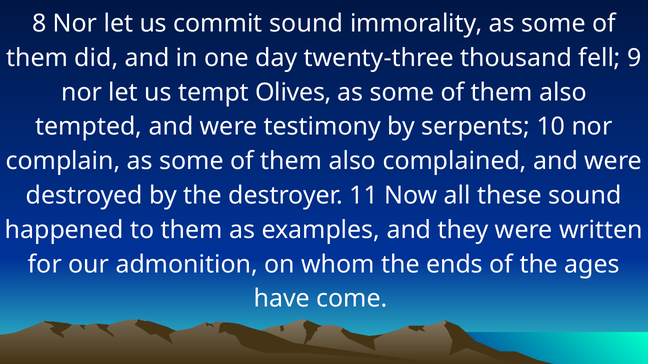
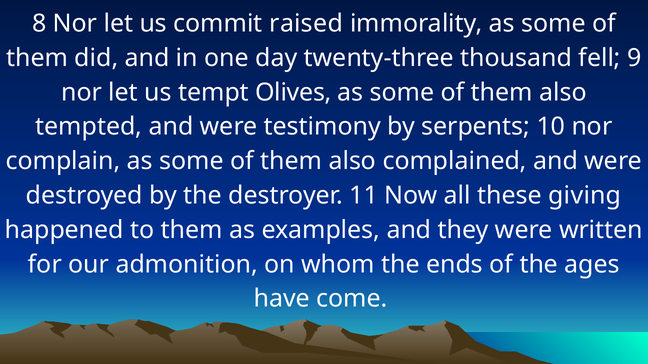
commit sound: sound -> raised (306, 24)
these sound: sound -> giving (585, 196)
